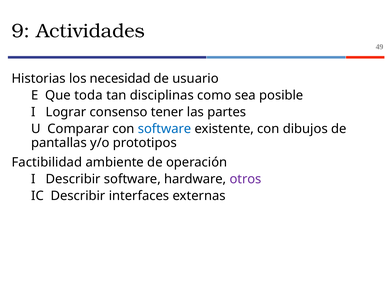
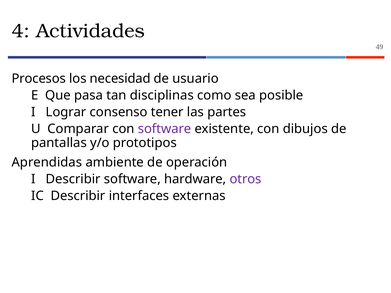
9: 9 -> 4 (21, 31)
Historias: Historias -> Procesos (39, 79)
toda: toda -> pasa (89, 95)
software colour: blue -> purple (165, 129)
Factibilidad: Factibilidad -> Aprendidas (47, 162)
